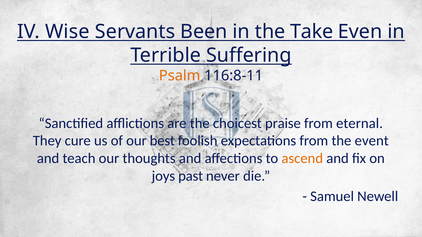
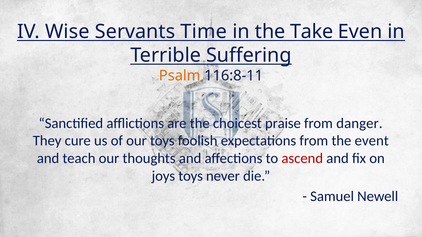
Been: Been -> Time (204, 32)
eternal: eternal -> danger (359, 123)
our best: best -> toys (162, 141)
ascend colour: orange -> red (302, 159)
joys past: past -> toys (191, 176)
